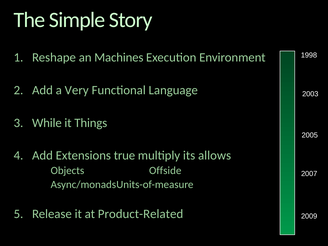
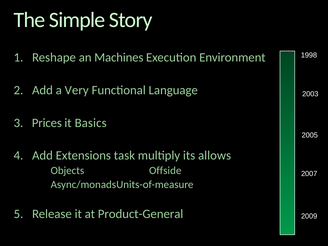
While: While -> Prices (47, 123)
Things: Things -> Basics (91, 123)
true: true -> task (124, 156)
Product-Related: Product-Related -> Product-General (141, 214)
